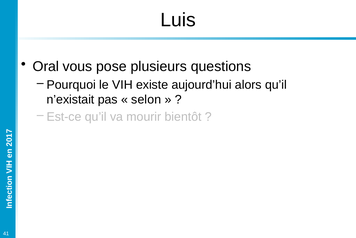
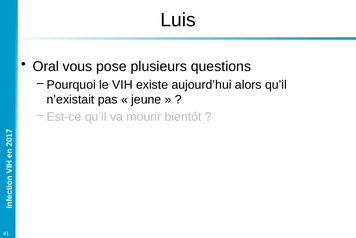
selon: selon -> jeune (146, 99)
